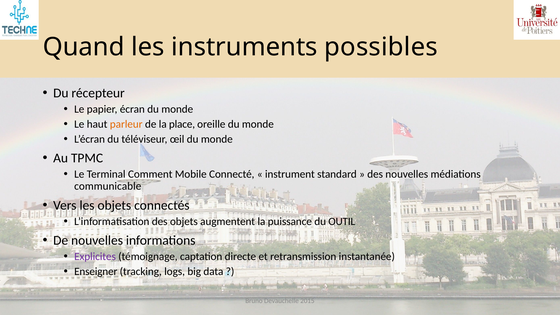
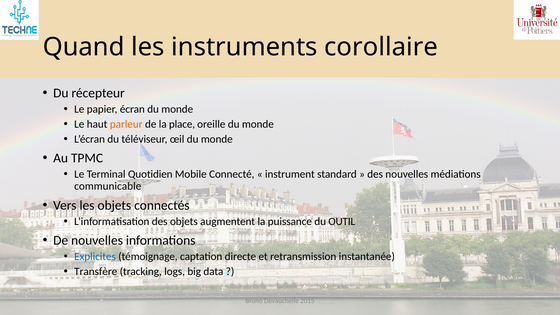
possibles: possibles -> corollaire (381, 47)
Comment: Comment -> Quotidien (150, 174)
Explicites colour: purple -> blue (95, 257)
Enseigner: Enseigner -> Transfère (96, 271)
